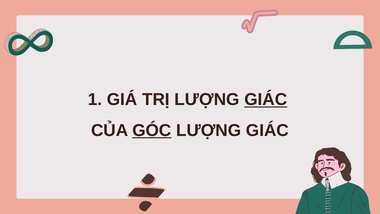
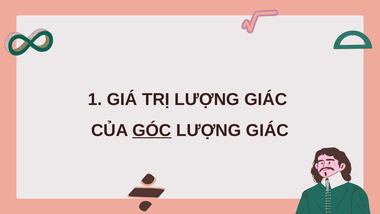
GIÁC underline: present -> none (266, 99)
